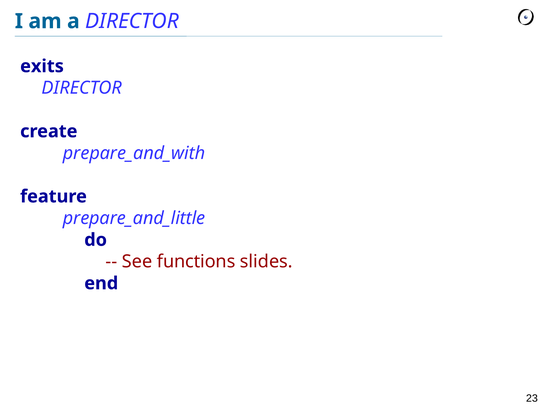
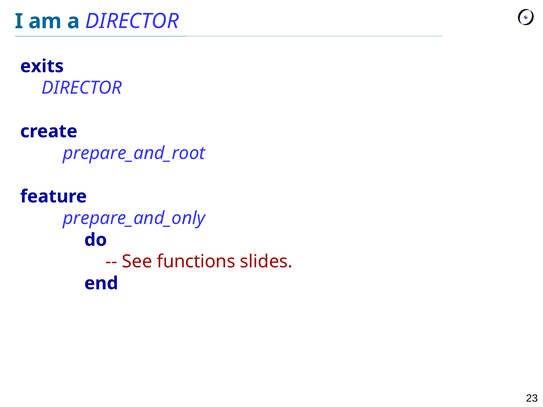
prepare_and_with: prepare_and_with -> prepare_and_root (134, 153)
prepare_and_little: prepare_and_little -> prepare_and_only (134, 218)
